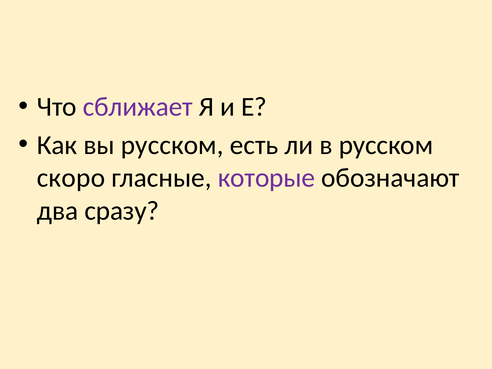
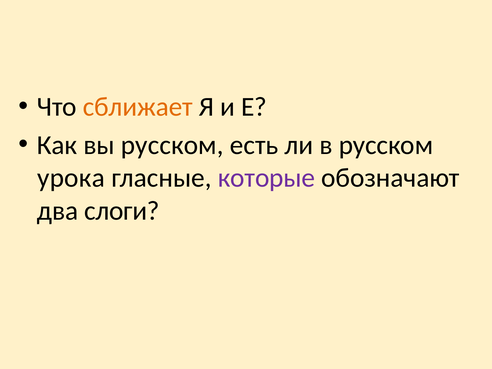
сближает colour: purple -> orange (138, 107)
скоро: скоро -> урока (71, 178)
сразу: сразу -> слоги (122, 211)
